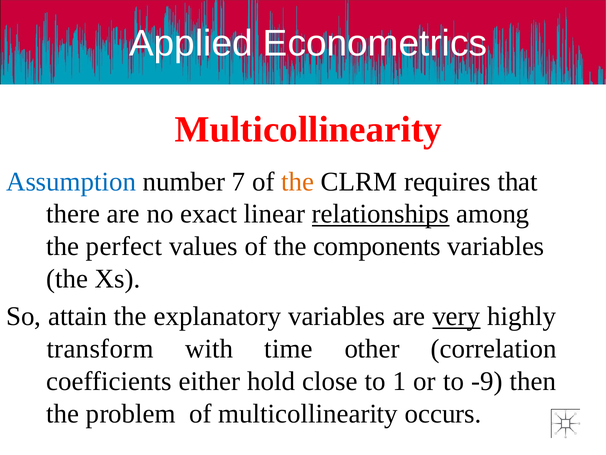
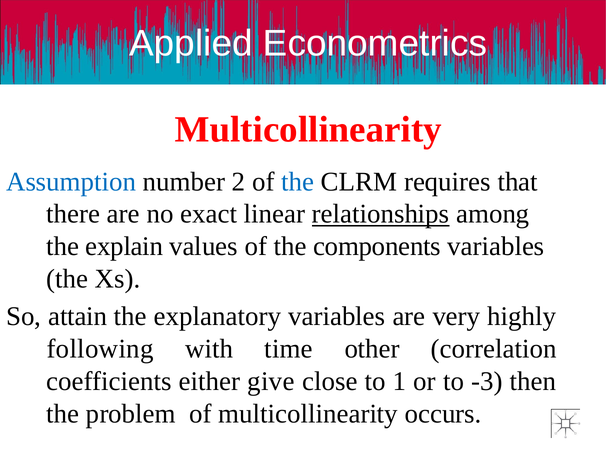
7: 7 -> 2 (239, 182)
the colour: orange -> blue (298, 182)
perfect: perfect -> explain (124, 246)
very underline: present -> none (456, 316)
transform: transform -> following (100, 349)
hold: hold -> give (271, 381)
-9: -9 -> -3 (487, 381)
